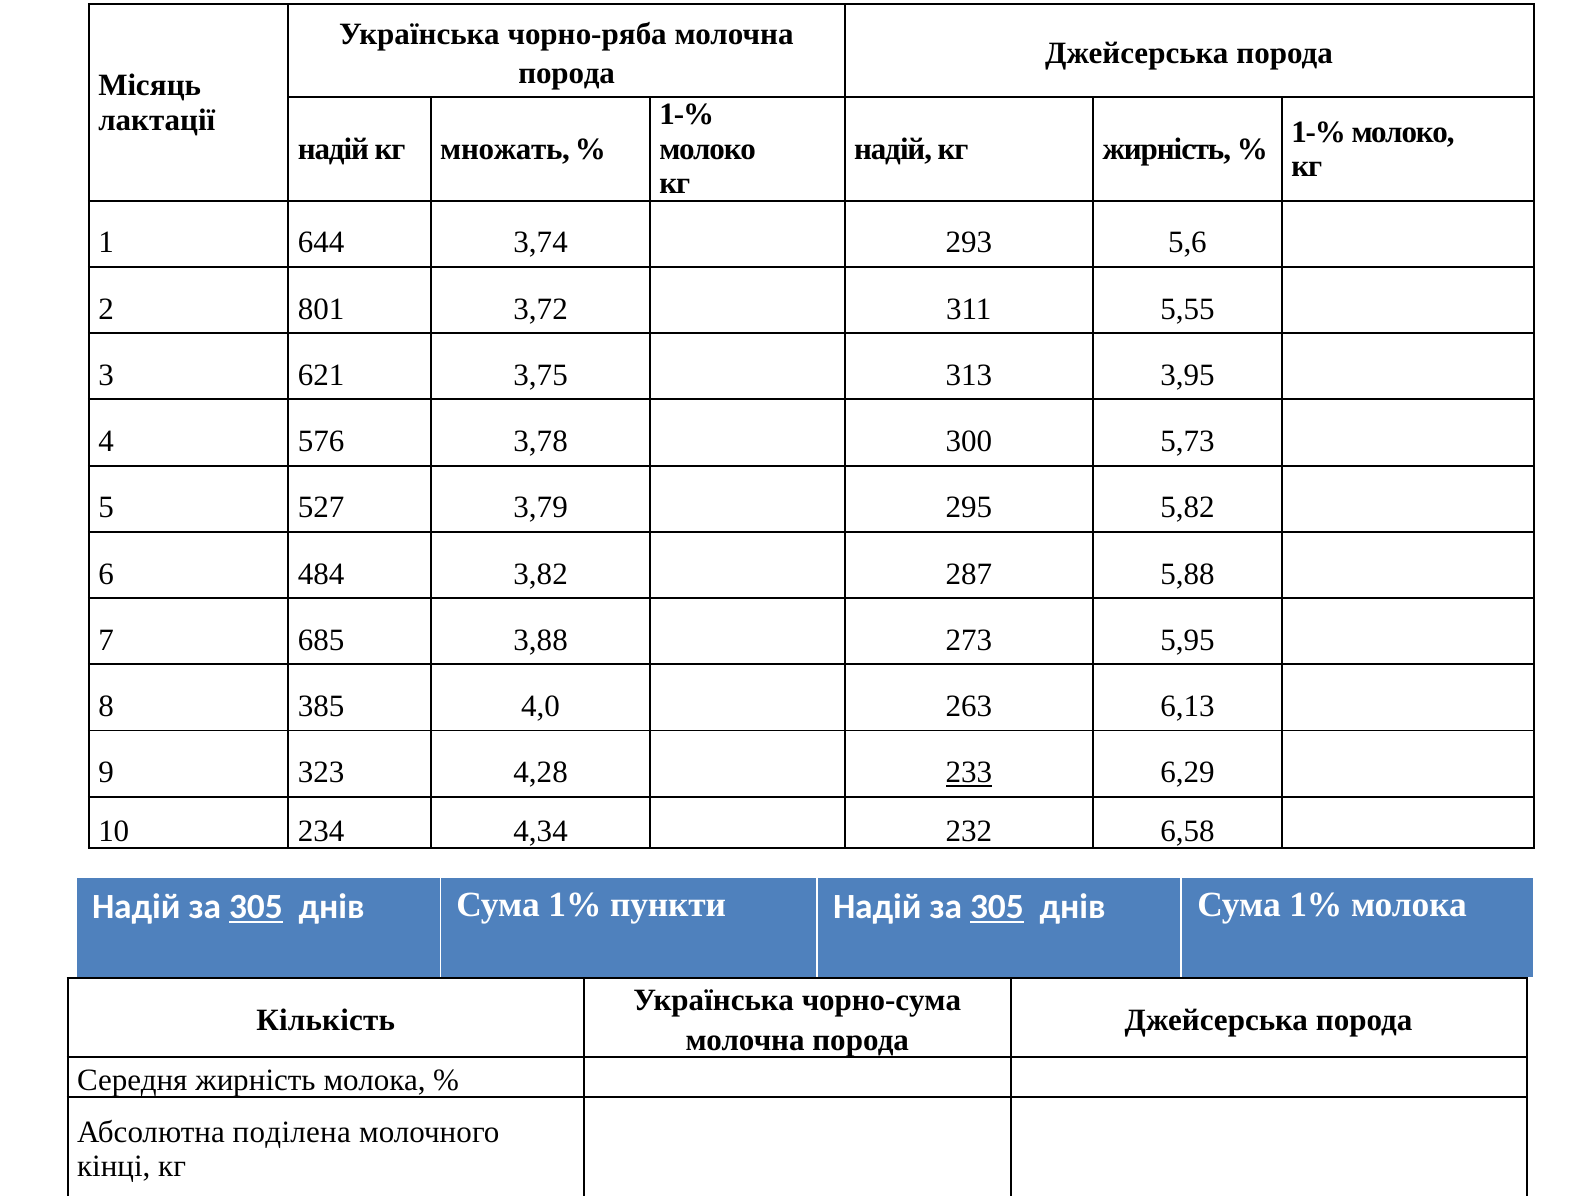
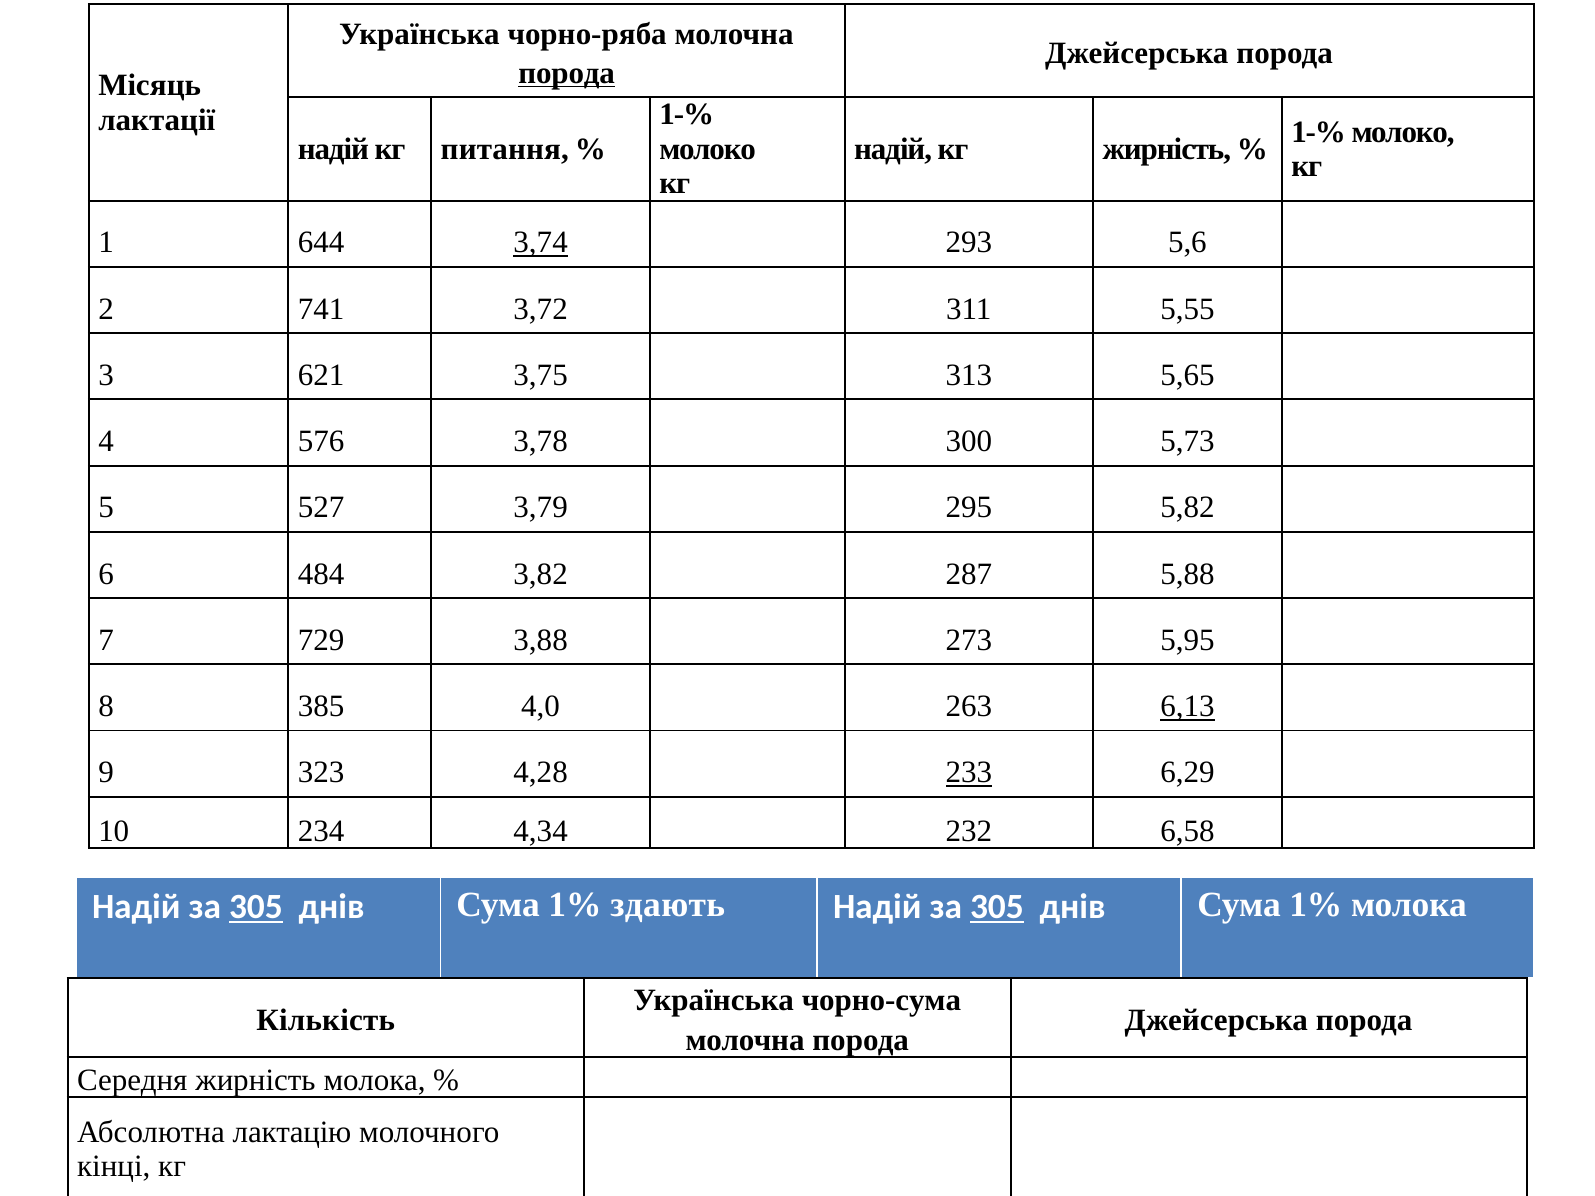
порода underline: none -> present (567, 73)
множать: множать -> питання (505, 149)
3,74 underline: none -> present (541, 243)
801: 801 -> 741 (321, 309)
3,95: 3,95 -> 5,65 (1188, 375)
685: 685 -> 729 (321, 640)
6,13 underline: none -> present (1188, 706)
пункти: пункти -> здають (668, 905)
поділена: поділена -> лактацію (292, 1132)
